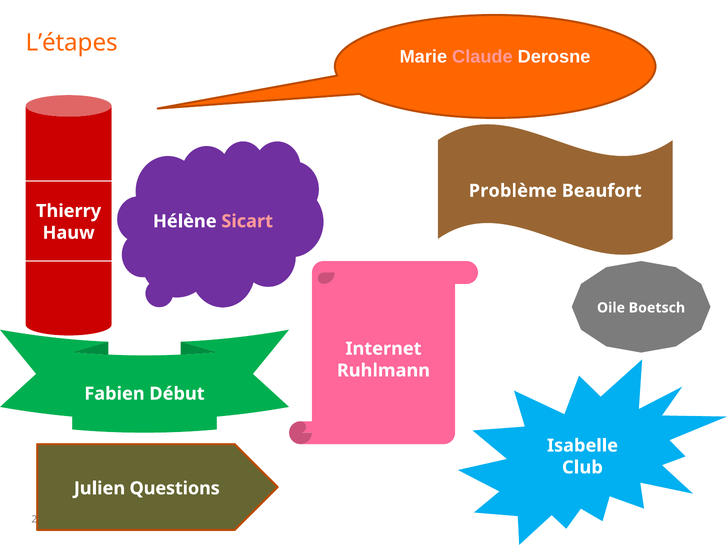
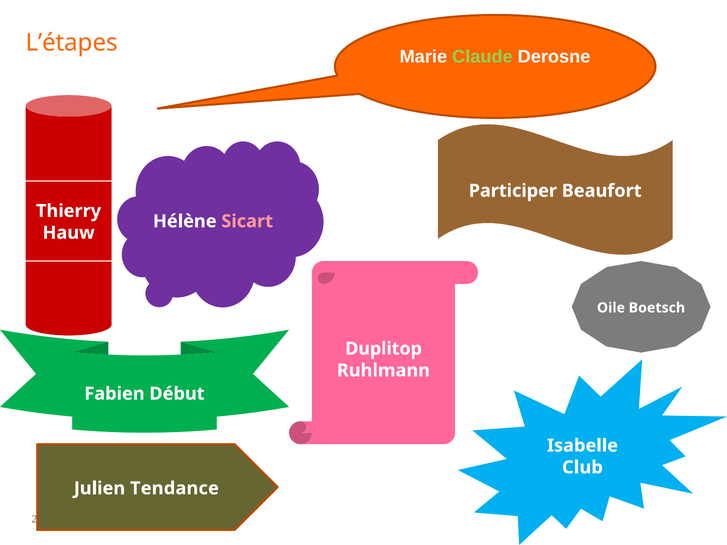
Claude colour: pink -> light green (482, 57)
Problème: Problème -> Participer (513, 191)
Internet: Internet -> Duplitop (384, 349)
Questions: Questions -> Tendance (174, 489)
